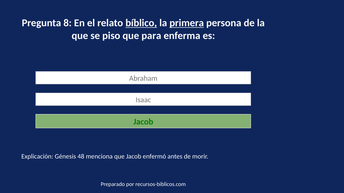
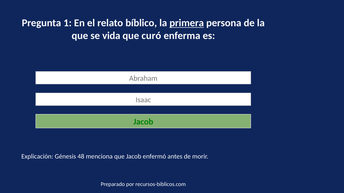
8: 8 -> 1 (68, 23)
bíblico underline: present -> none (141, 23)
piso: piso -> vida (111, 36)
para: para -> curó (151, 36)
